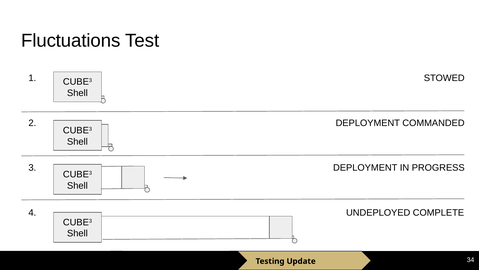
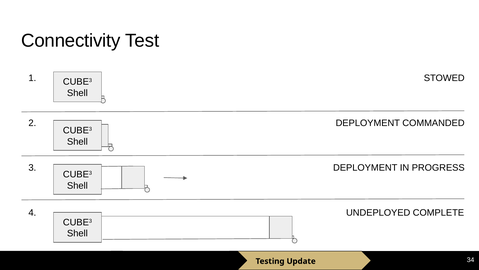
Fluctuations: Fluctuations -> Connectivity (71, 41)
